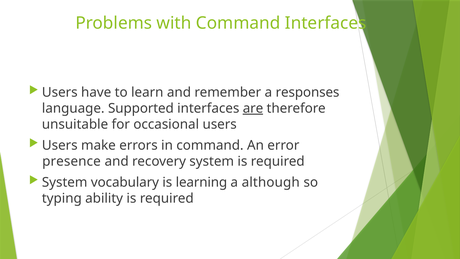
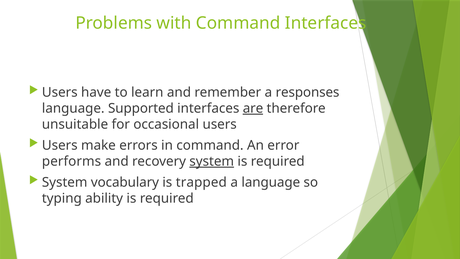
presence: presence -> performs (72, 161)
system underline: none -> present (212, 161)
learning: learning -> trapped (201, 182)
a although: although -> language (271, 182)
